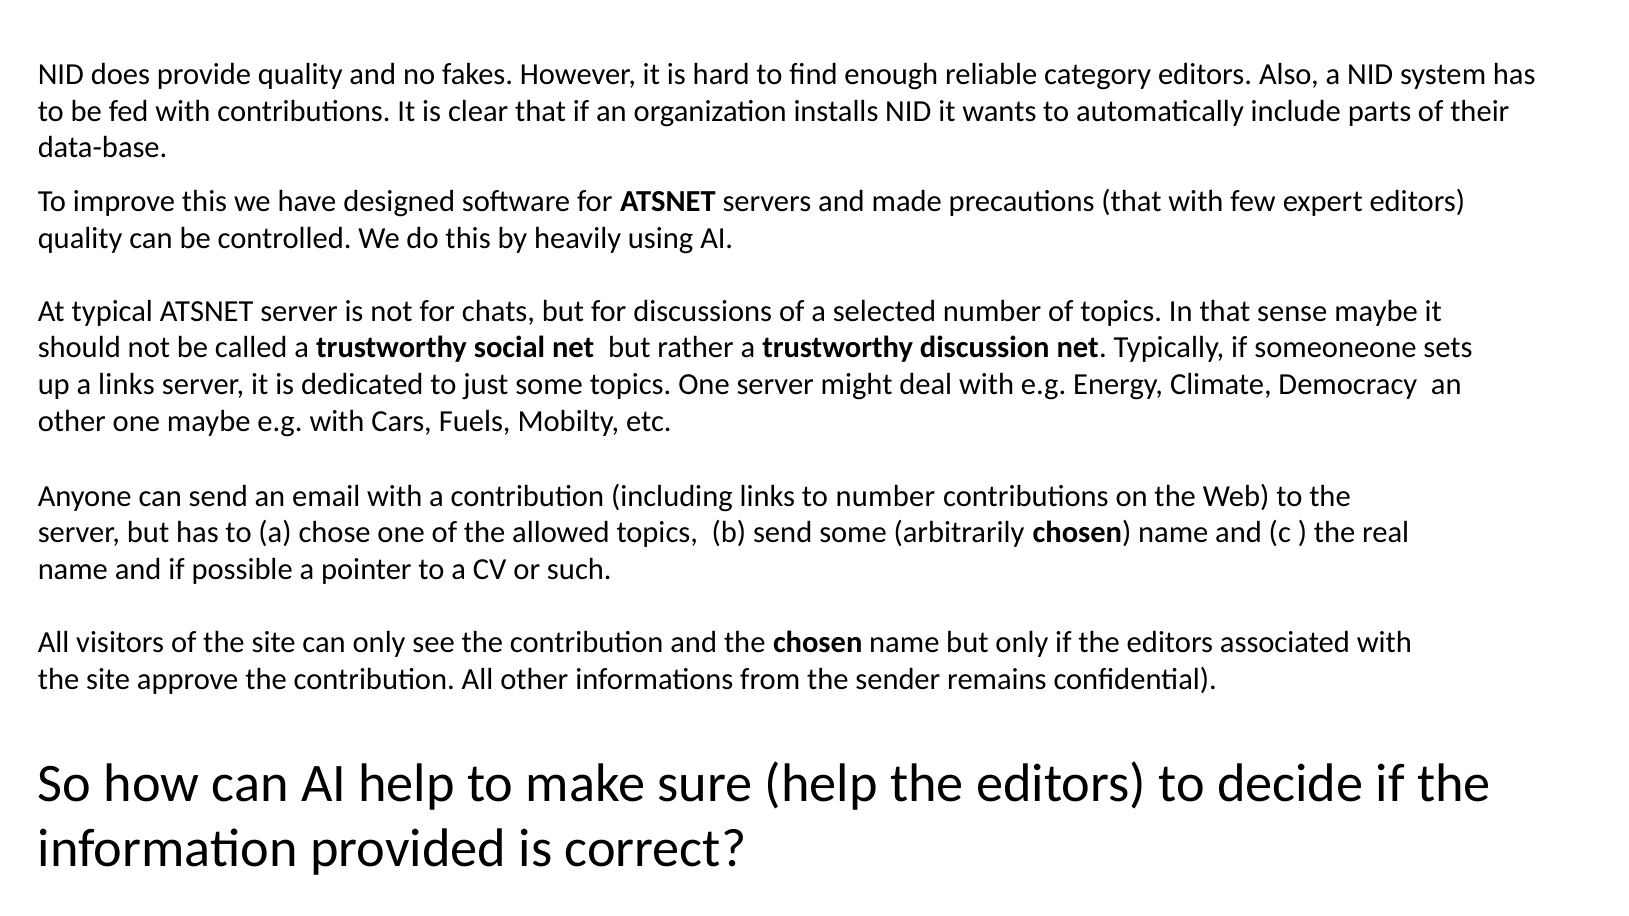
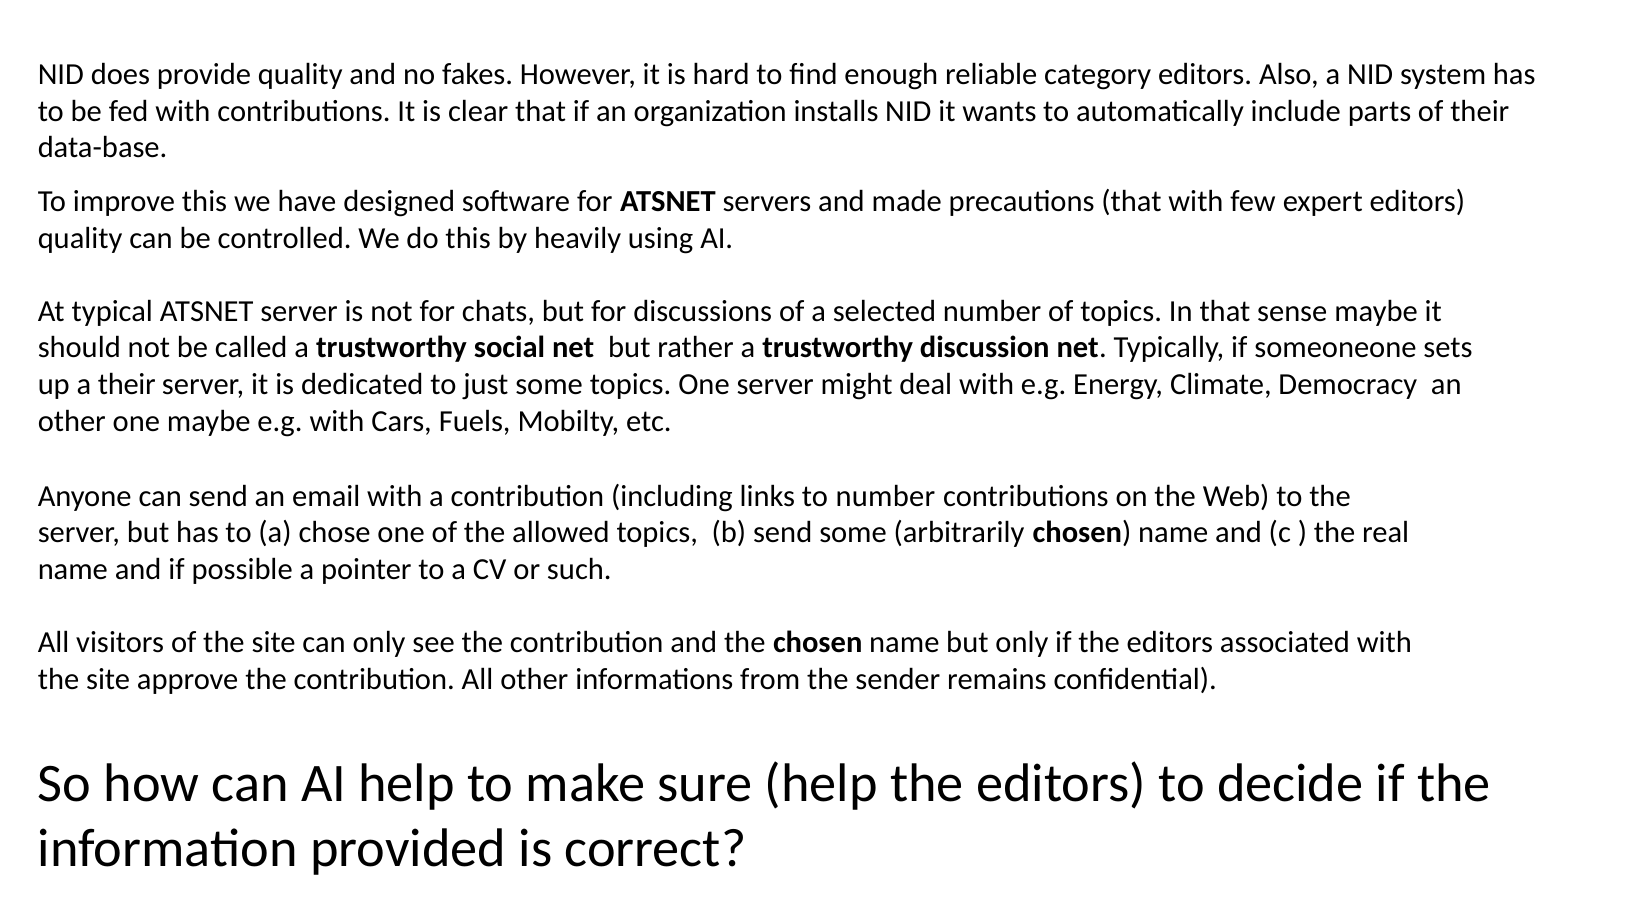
a links: links -> their (127, 385)
